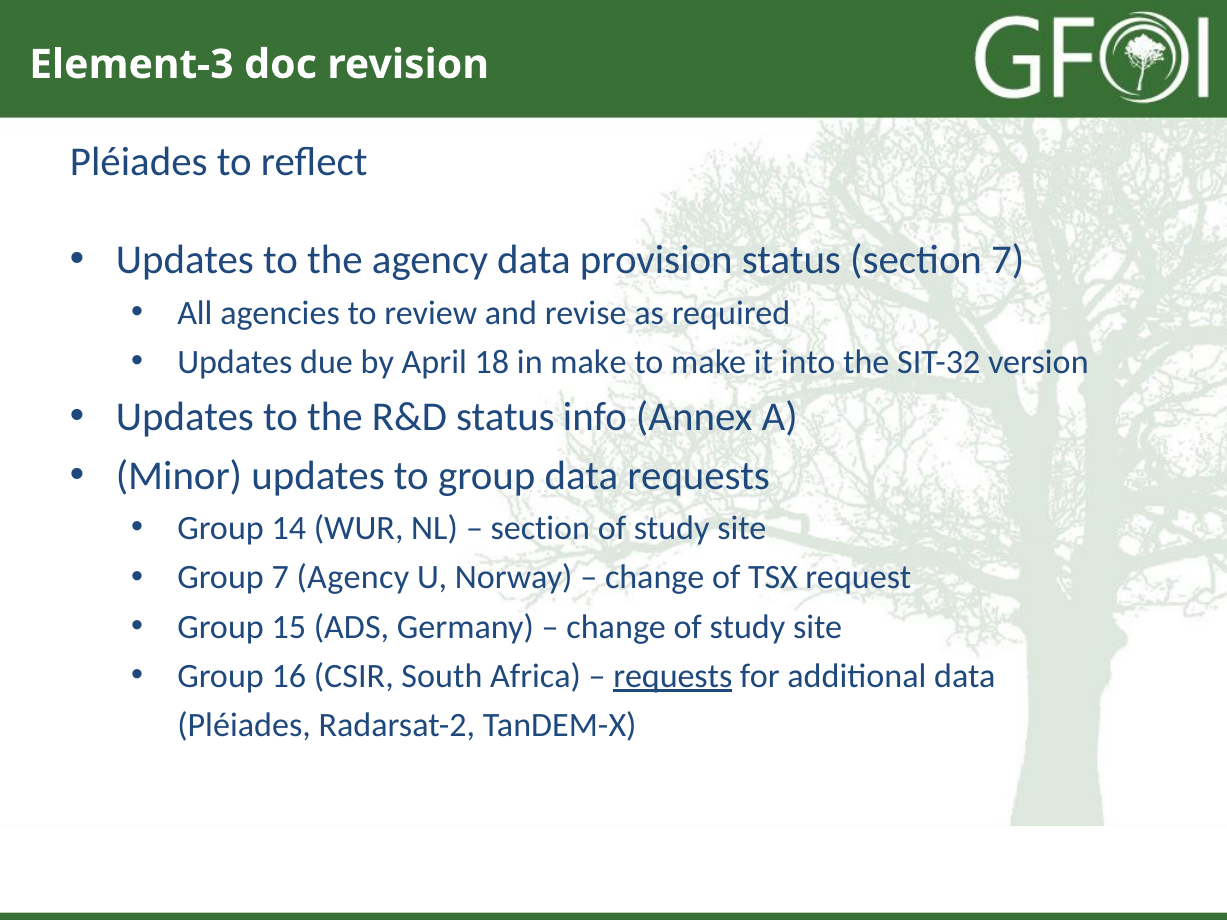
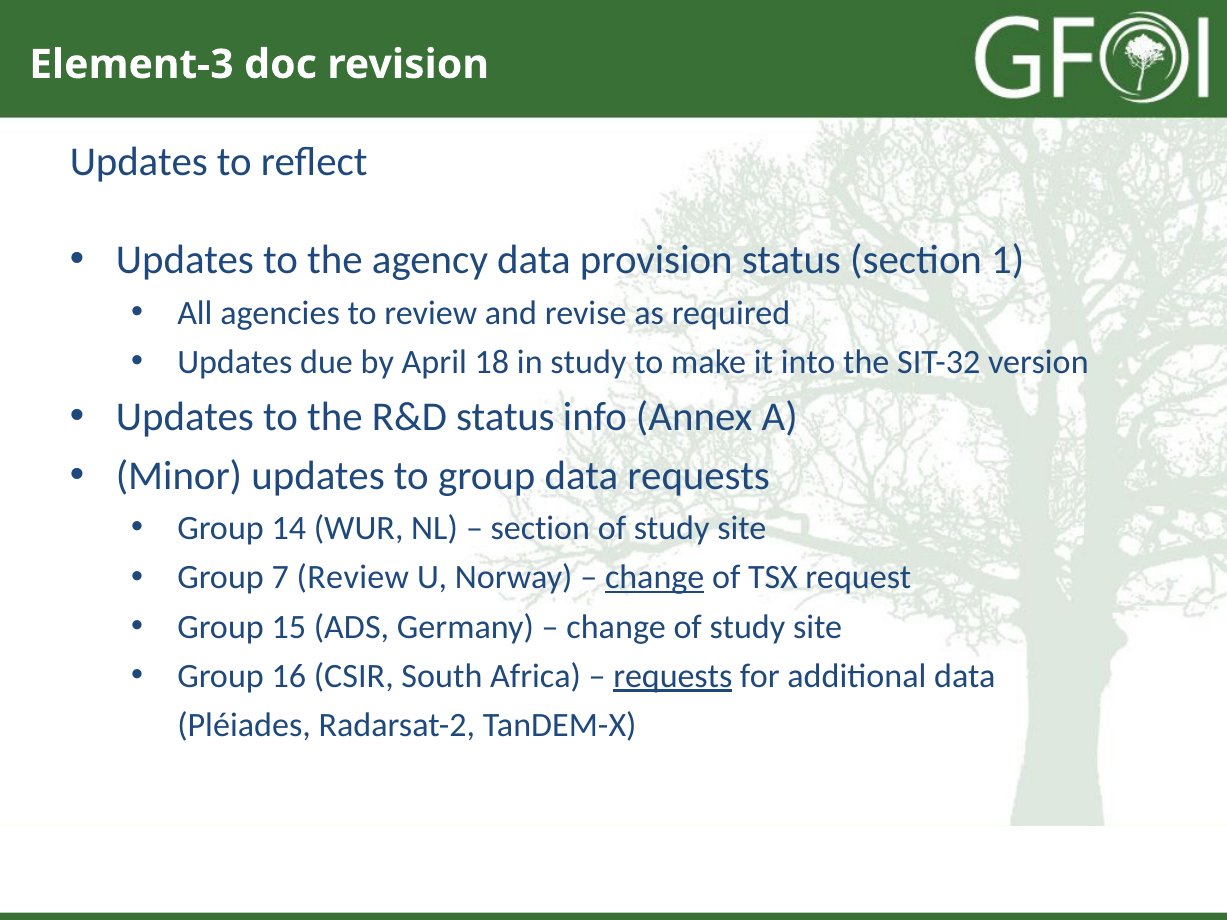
Pléiades: Pléiades -> Updates (139, 162)
section 7: 7 -> 1 (1008, 260)
in make: make -> study (588, 362)
7 Agency: Agency -> Review (353, 578)
change underline: none -> present (655, 578)
